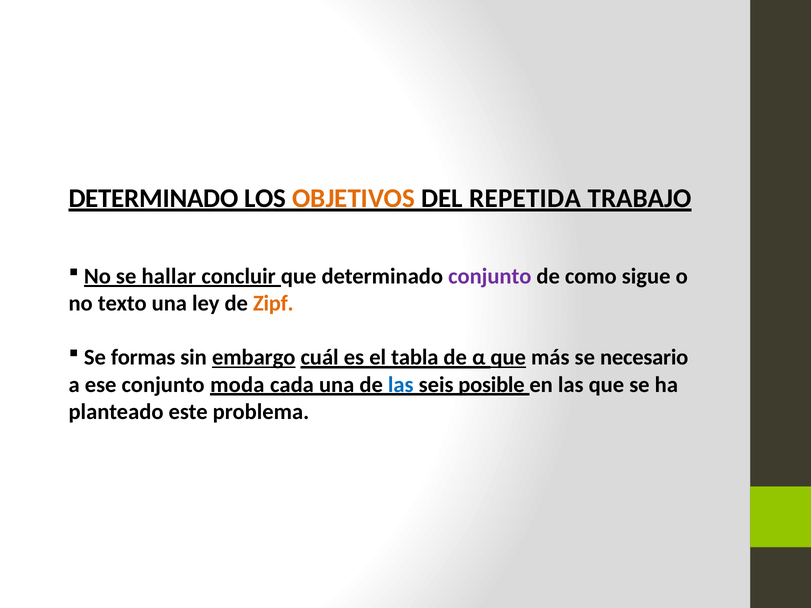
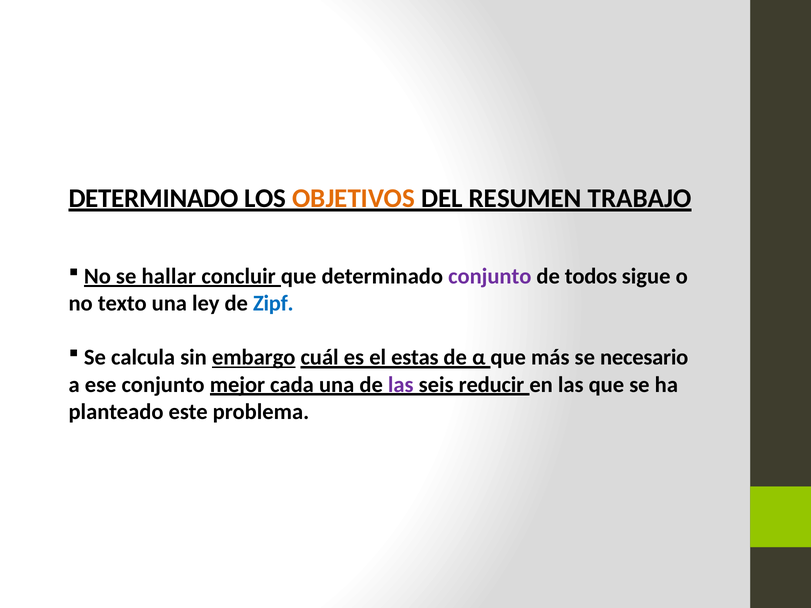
REPETIDA: REPETIDA -> RESUMEN (525, 198)
como: como -> todos (591, 277)
Zipf colour: orange -> blue (273, 304)
formas: formas -> calcula (143, 358)
tabla: tabla -> estas (415, 358)
que underline: present -> none (508, 358)
moda: moda -> mejor (237, 385)
las colour: blue -> purple (401, 385)
posible: posible -> reducir (491, 385)
